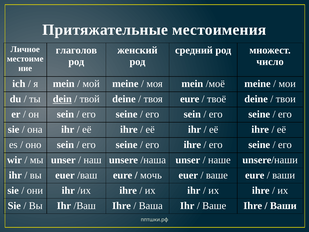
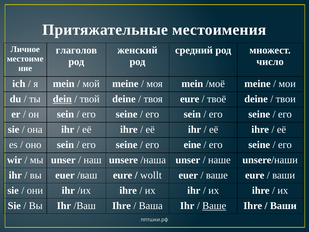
его ihre: ihre -> eine (192, 145)
мочь: мочь -> wollt (151, 175)
Ваше underline: none -> present (214, 206)
